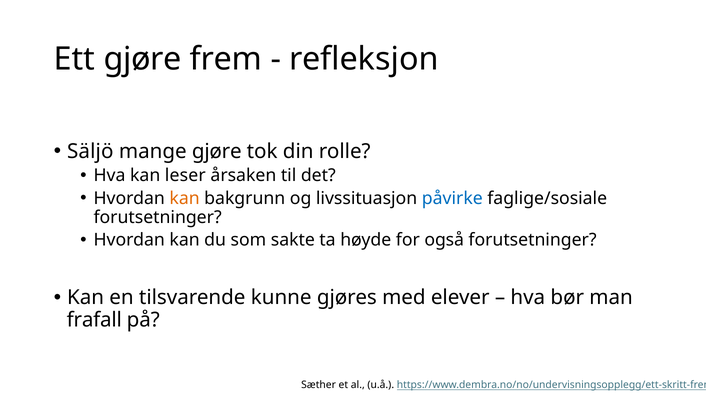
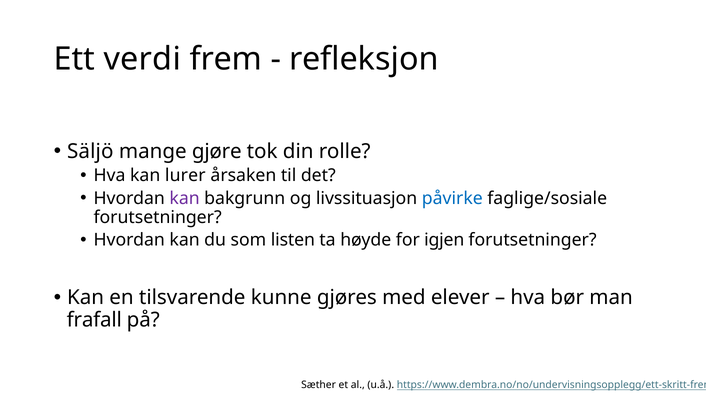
Ett gjøre: gjøre -> verdi (142, 59)
leser: leser -> lurer (185, 176)
kan colour: orange -> purple (185, 198)
sakte: sakte -> listen (293, 240)
også: også -> igjen (444, 240)
